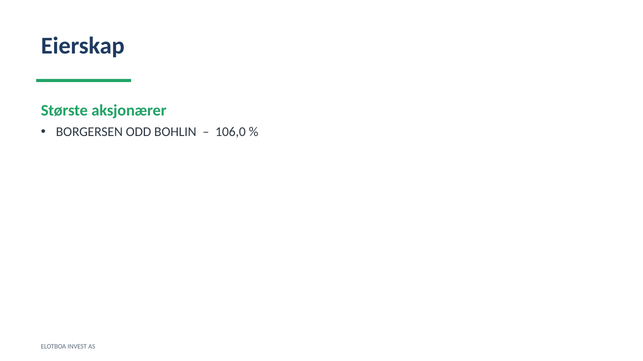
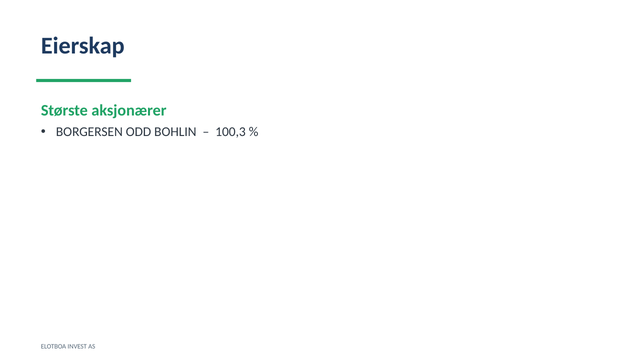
106,0: 106,0 -> 100,3 (231, 132)
